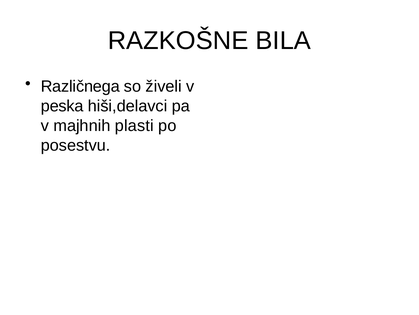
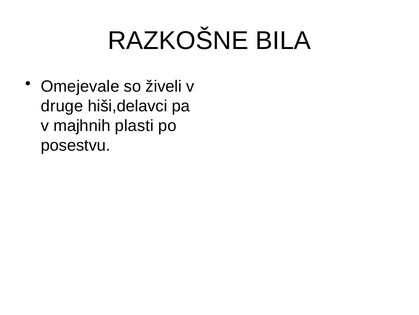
Različnega: Različnega -> Omejevale (80, 86)
peska: peska -> druge (62, 106)
